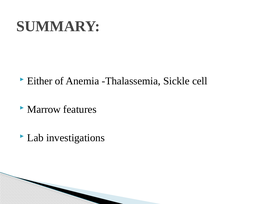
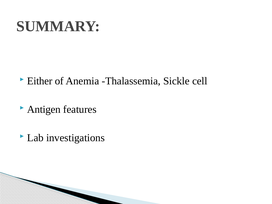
Marrow: Marrow -> Antigen (44, 109)
